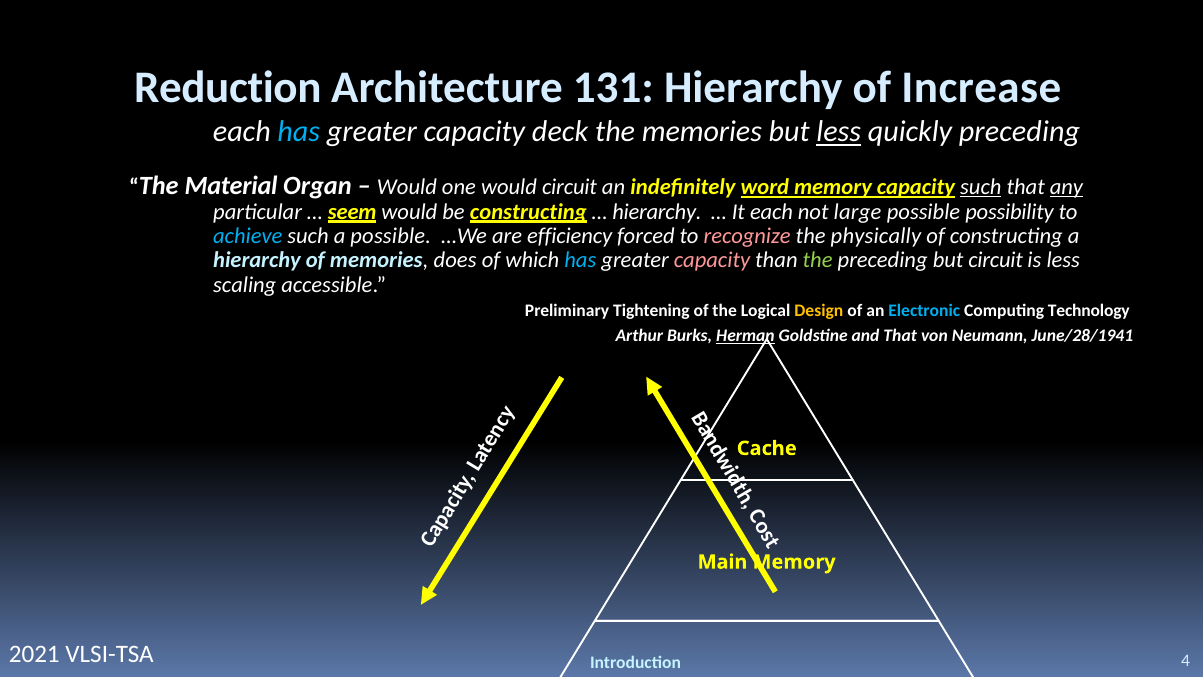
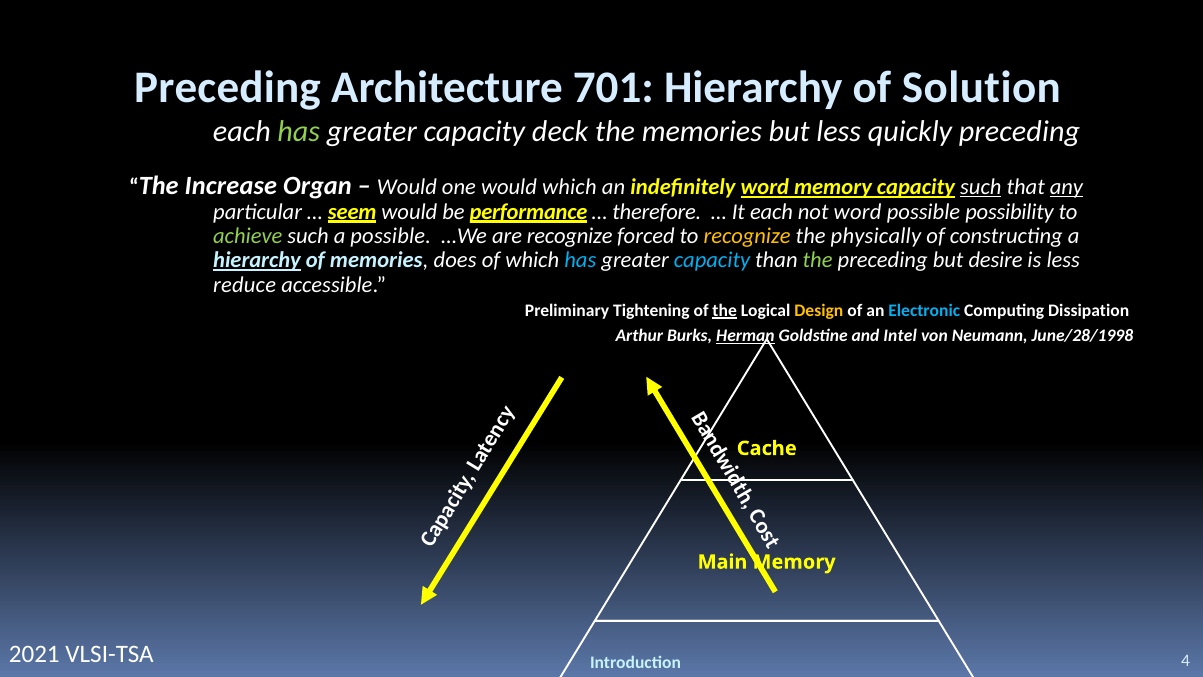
Reduction: Reduction -> Preceding (228, 88)
131: 131 -> 701 (613, 88)
Increase: Increase -> Solution (981, 88)
has colour: light blue -> light green (299, 132)
less underline: present -> none (839, 132)
Material: Material -> Increase (231, 186)
would circuit: circuit -> which (569, 187)
be constructing: constructing -> performance (529, 212)
hierarchy: hierarchy -> therefore (657, 212)
not large: large -> word (858, 212)
achieve colour: light blue -> light green (248, 236)
are efficiency: efficiency -> recognize (570, 236)
recognize colour: pink -> yellow (747, 236)
hierarchy underline: none -> present (257, 260)
capacity colour: pink -> light blue (712, 260)
but circuit: circuit -> desire (996, 260)
scaling: scaling -> reduce (245, 285)
the underline: none -> present (725, 310)
Technology: Technology -> Dissipation (1089, 310)
and That: That -> Intel (900, 336)
June/28/1941: June/28/1941 -> June/28/1998 (1082, 336)
